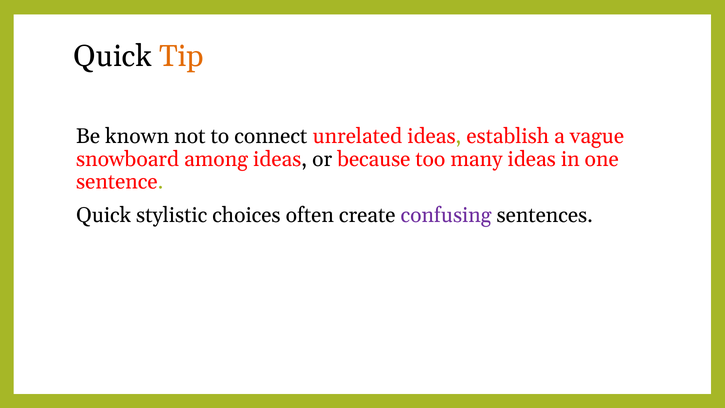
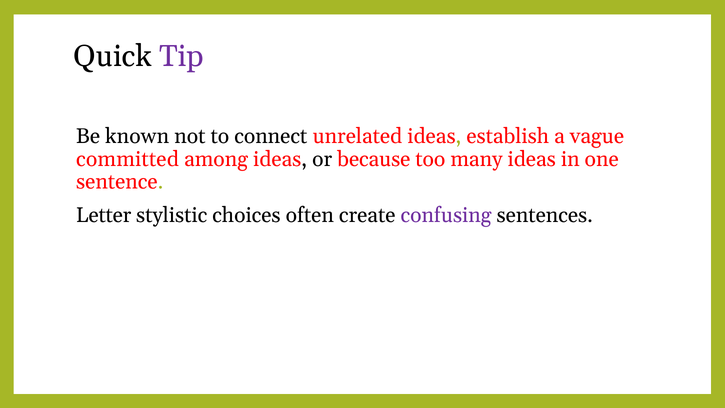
Tip colour: orange -> purple (181, 56)
snowboard: snowboard -> committed (128, 159)
Quick: Quick -> Letter (104, 215)
